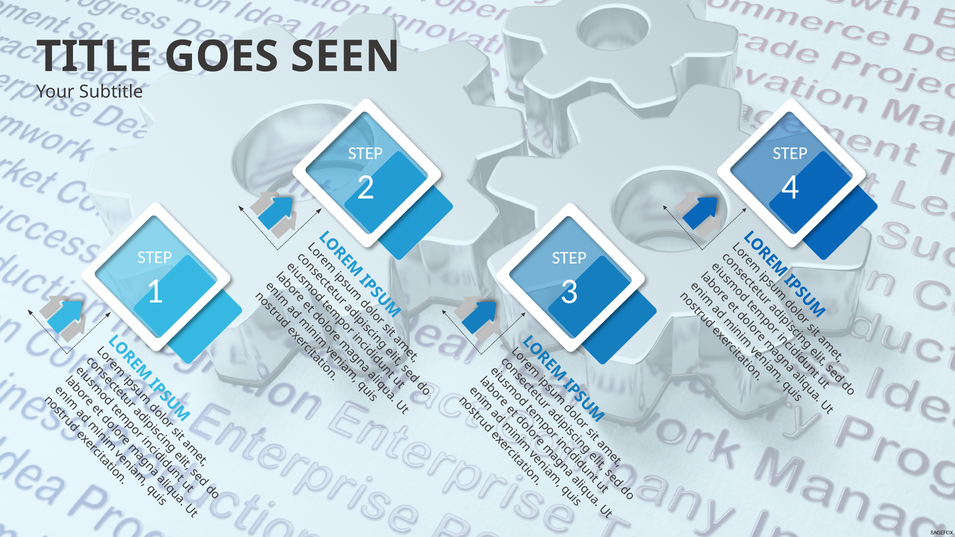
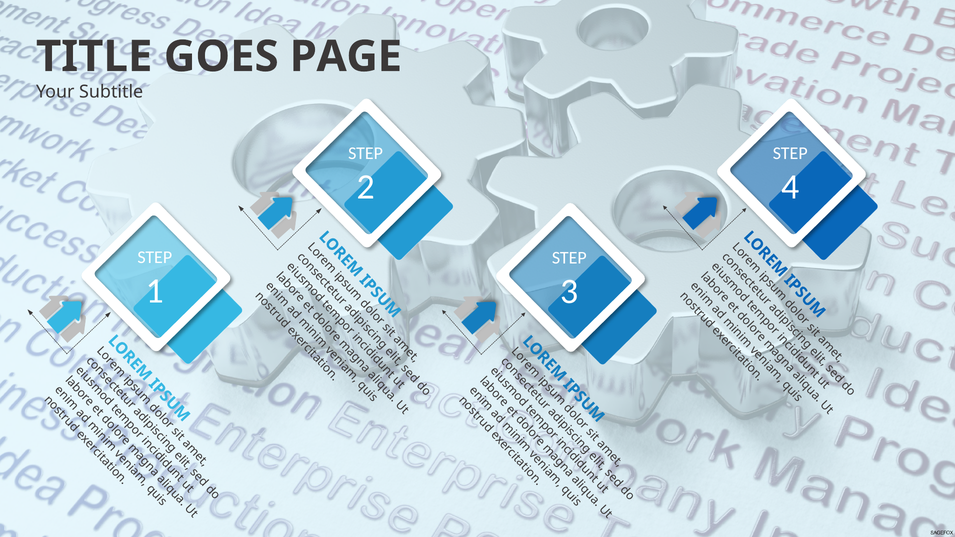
SEEN: SEEN -> PAGE (346, 57)
